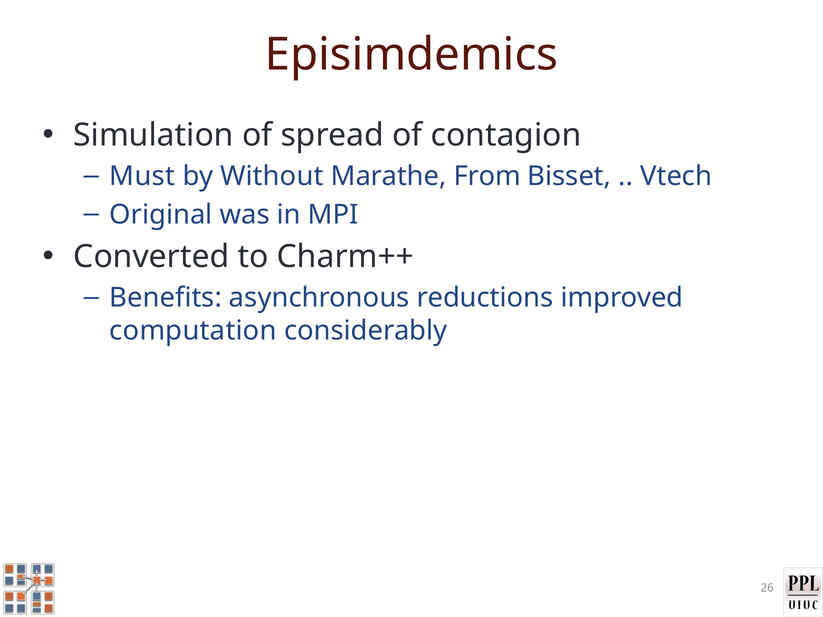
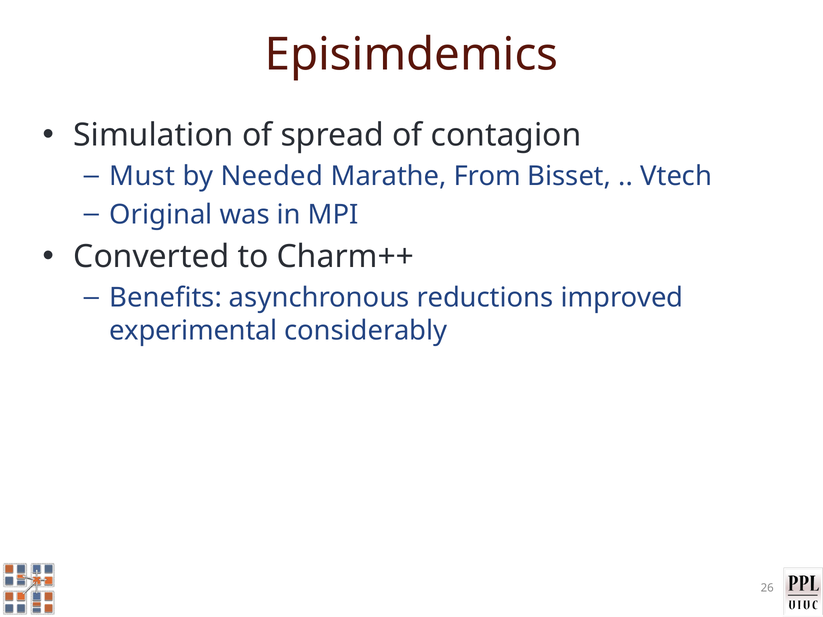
Without: Without -> Needed (272, 176)
computation: computation -> experimental (193, 331)
